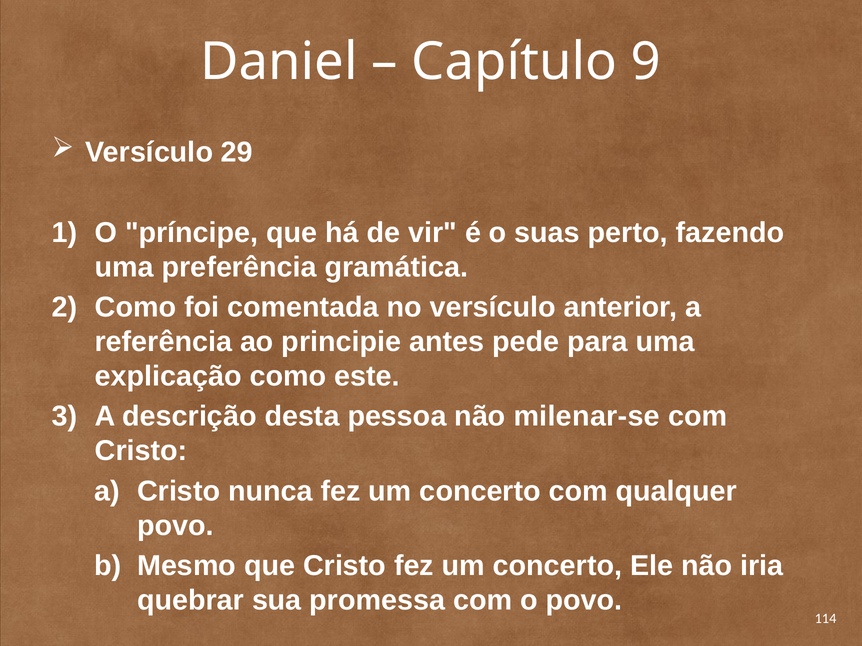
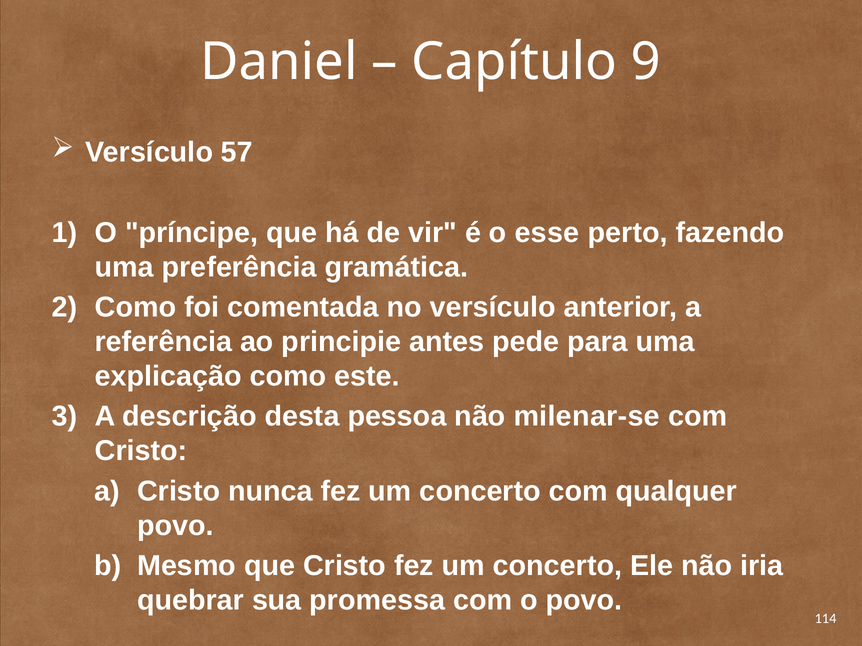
29: 29 -> 57 (237, 153)
suas: suas -> esse (547, 233)
